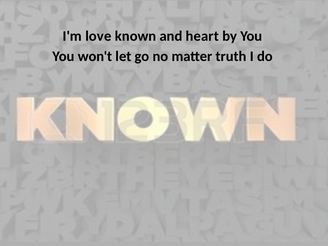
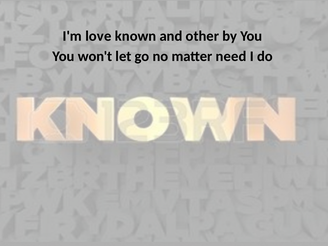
heart: heart -> other (202, 36)
truth: truth -> need (231, 56)
